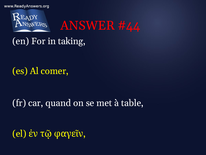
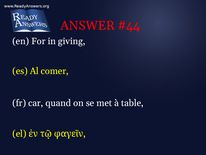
taking: taking -> giving (72, 41)
